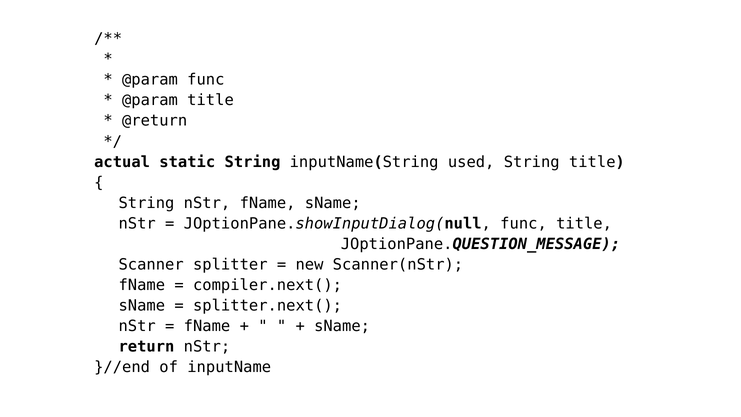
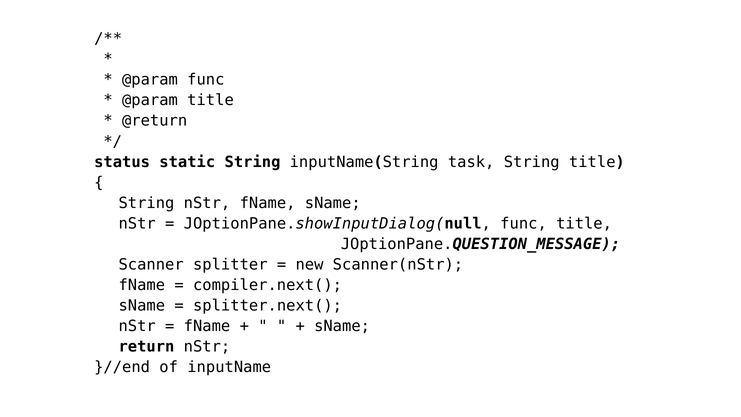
actual: actual -> status (122, 162)
used: used -> task (471, 162)
